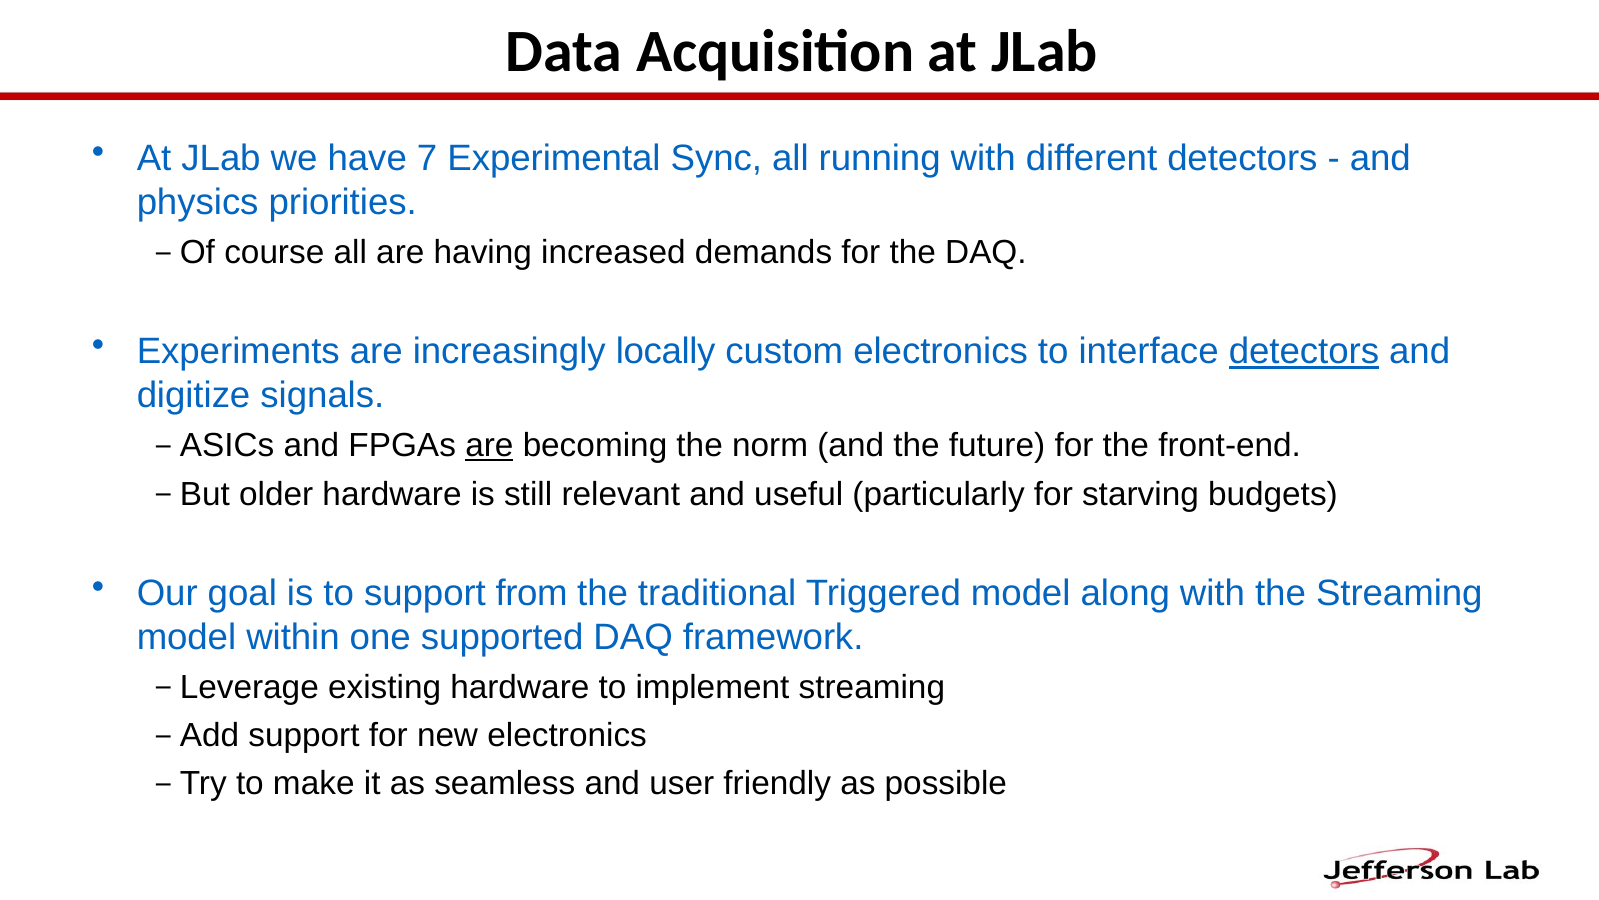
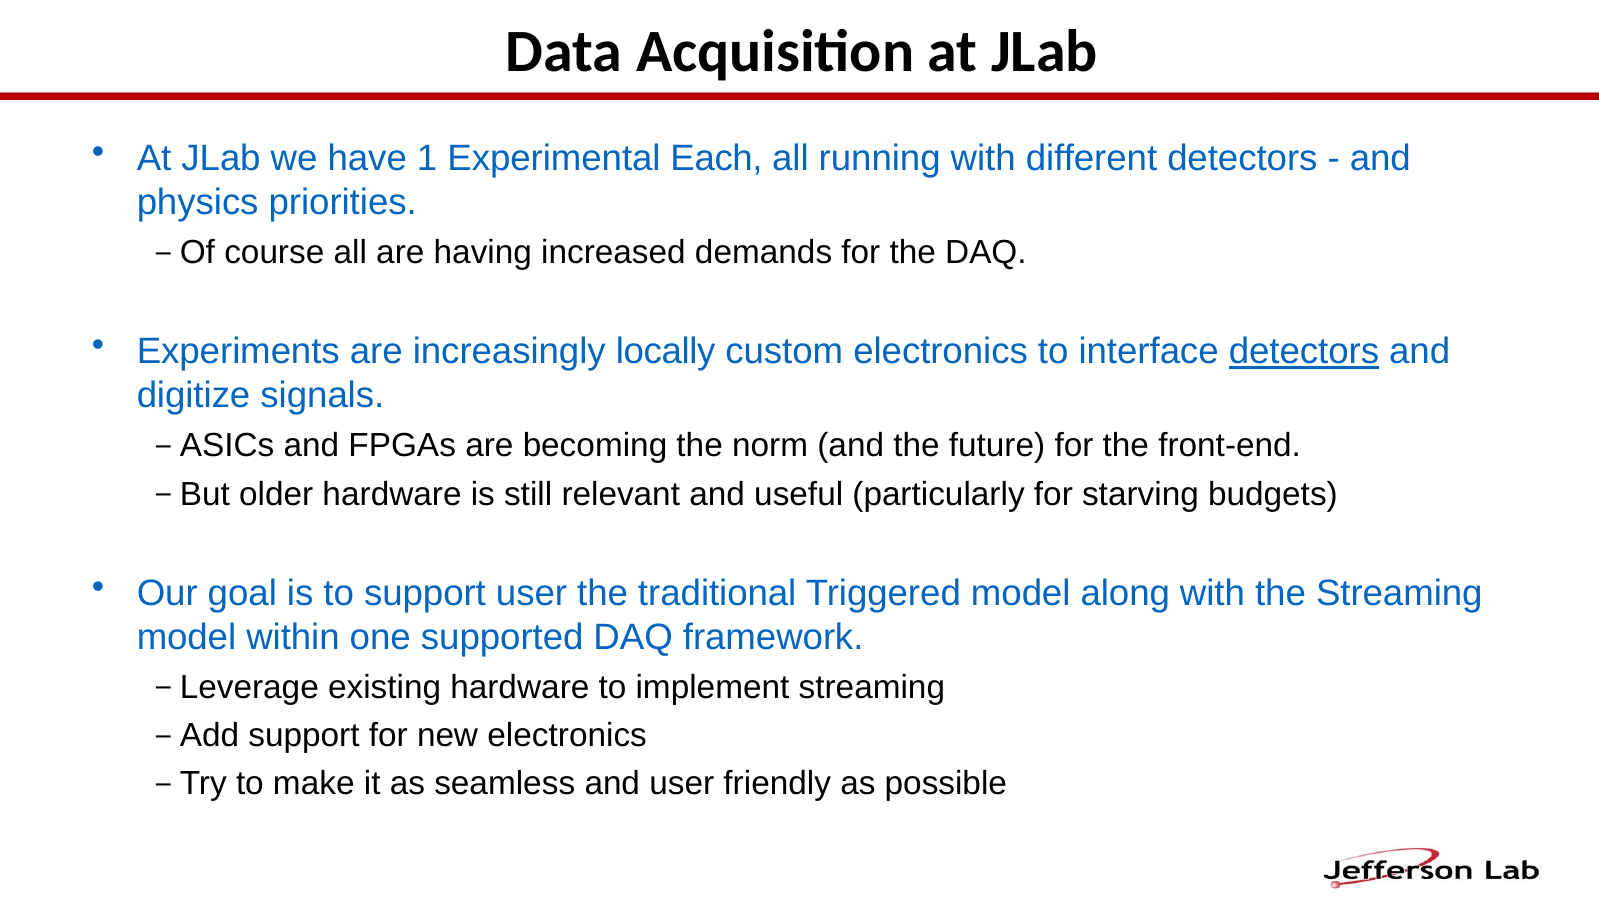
7: 7 -> 1 (427, 159)
Sync: Sync -> Each (717, 159)
are underline: present -> none (489, 446)
support from: from -> user (532, 593)
